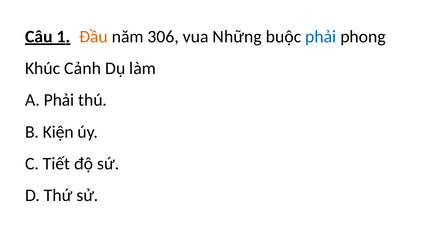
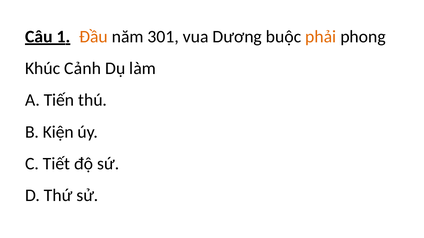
306: 306 -> 301 (163, 37)
Những: Những -> Dương (237, 37)
phải colour: blue -> orange (321, 37)
A Phải: Phải -> Tiến (59, 100)
